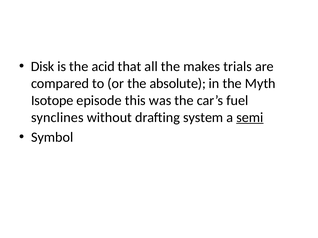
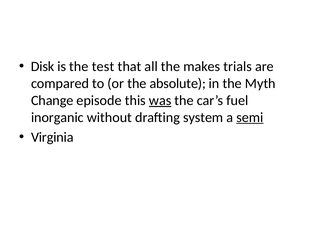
acid: acid -> test (103, 67)
Isotope: Isotope -> Change (52, 101)
was underline: none -> present (160, 101)
synclines: synclines -> inorganic (57, 118)
Symbol: Symbol -> Virginia (52, 137)
